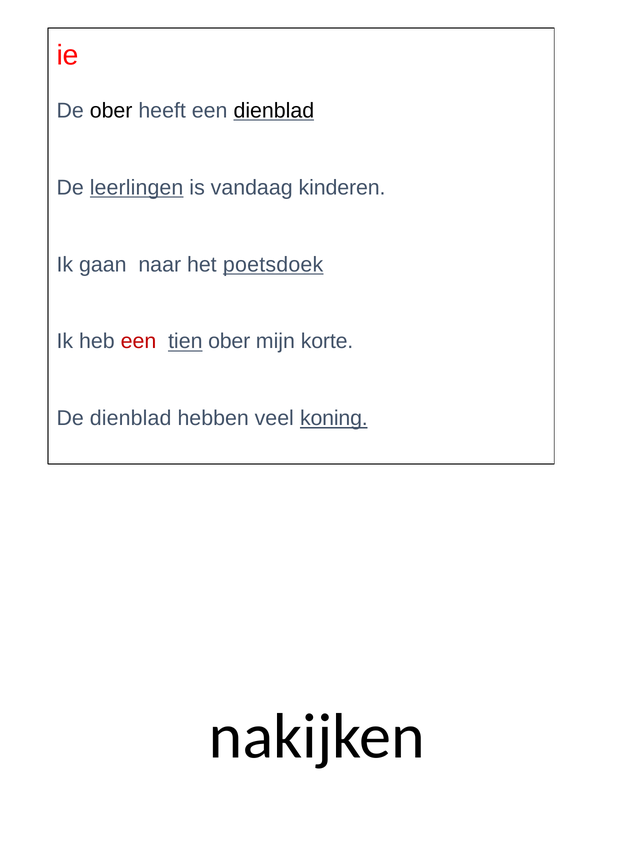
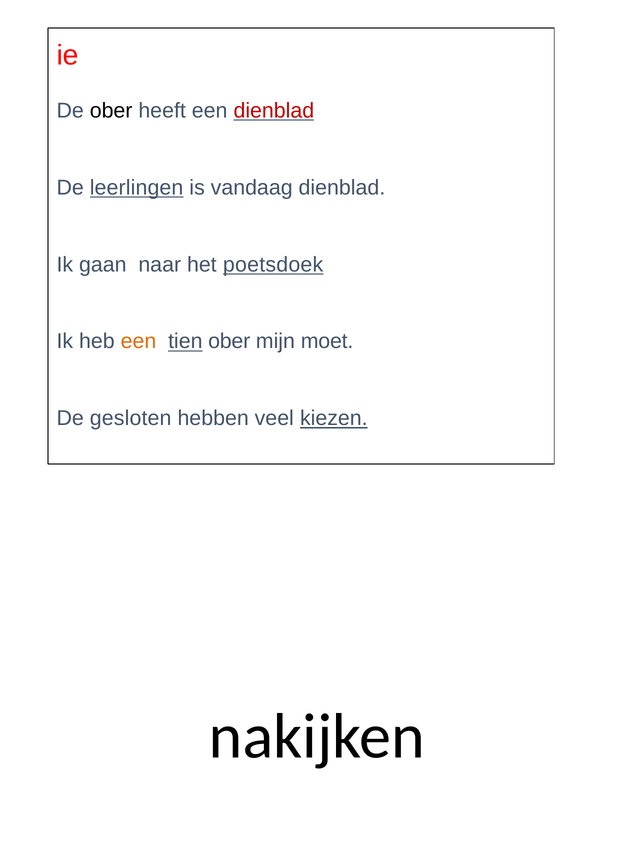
dienblad colour: black -> red (274, 111)
vandaag kinderen: kinderen -> dienblad (342, 187)
een colour: red -> orange (138, 341)
korte: korte -> moet (327, 341)
De dienblad: dienblad -> gesloten (131, 418)
koning: koning -> kiezen (334, 418)
